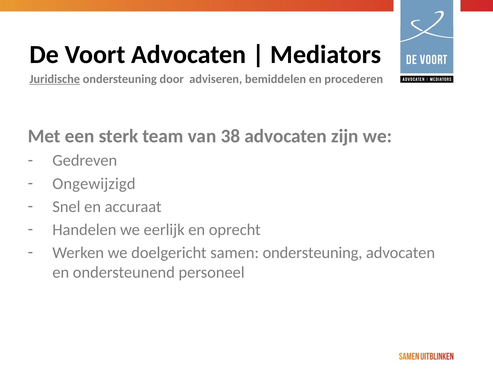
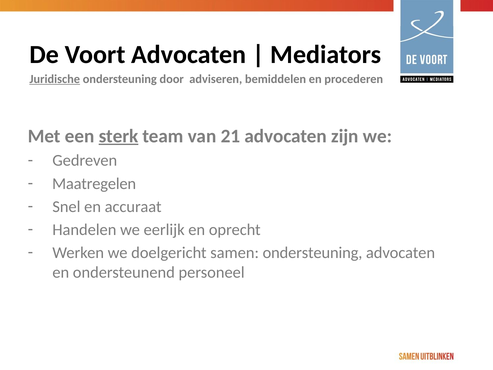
sterk underline: none -> present (119, 136)
38: 38 -> 21 (230, 136)
Ongewijzigd: Ongewijzigd -> Maatregelen (94, 183)
